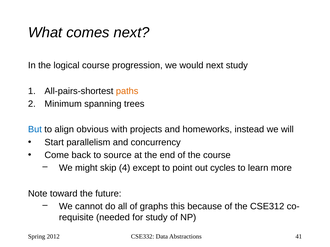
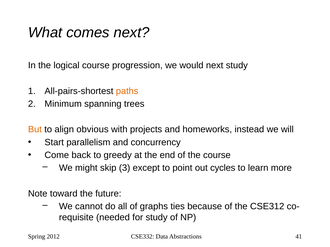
But colour: blue -> orange (35, 130)
source: source -> greedy (118, 155)
4: 4 -> 3 (125, 168)
this: this -> ties (178, 207)
